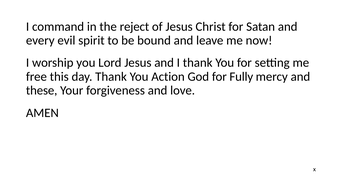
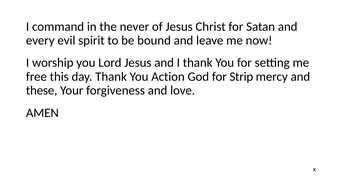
reject: reject -> never (134, 27)
Fully: Fully -> Strip (241, 77)
